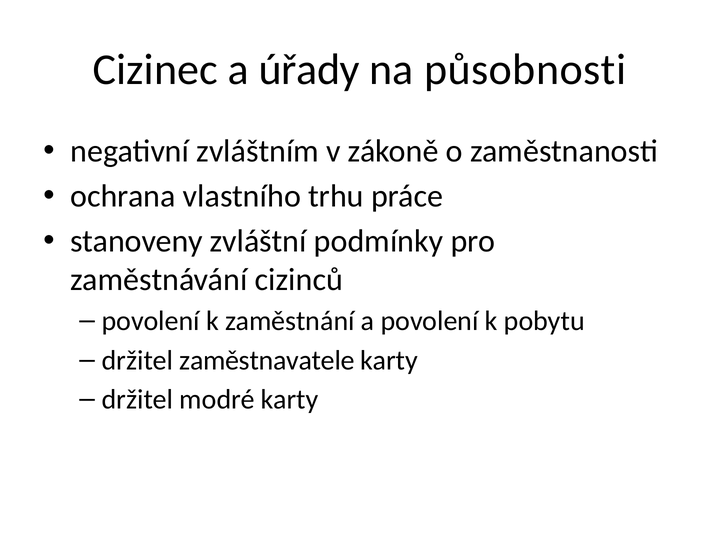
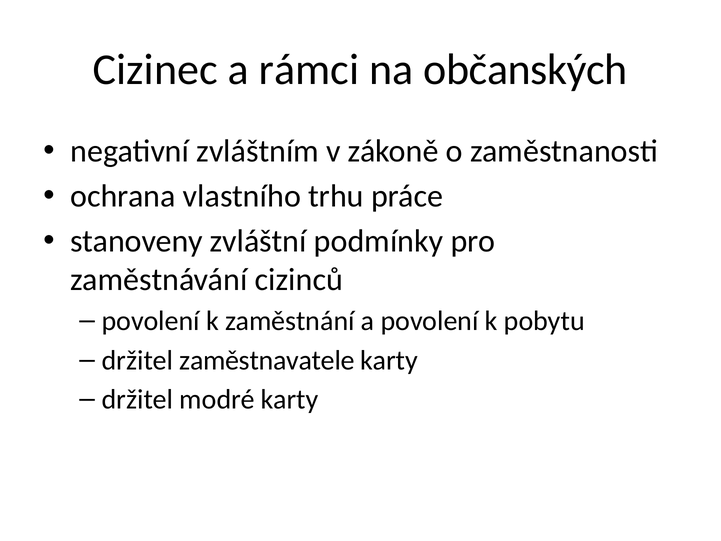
úřady: úřady -> rámci (309, 70)
působnosti: působnosti -> občanských (526, 70)
